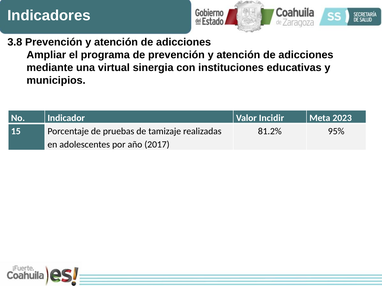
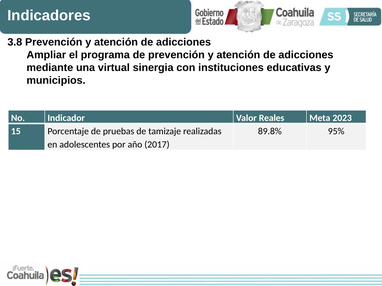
Incidir: Incidir -> Reales (272, 118)
81.2%: 81.2% -> 89.8% (270, 131)
